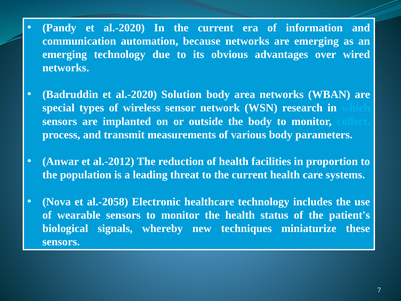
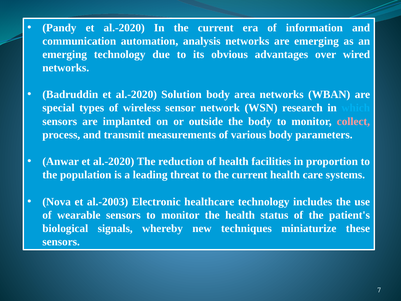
because: because -> analysis (202, 41)
collect colour: light blue -> pink (353, 121)
Anwar et al.-2012: al.-2012 -> al.-2020 (114, 161)
al.-2058: al.-2058 -> al.-2003 (108, 201)
